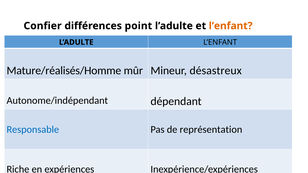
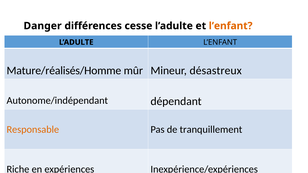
Confier: Confier -> Danger (43, 26)
point: point -> cesse (138, 26)
Responsable colour: blue -> orange (33, 130)
représentation: représentation -> tranquillement (211, 130)
